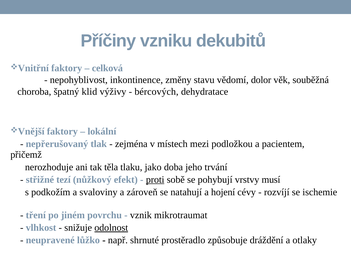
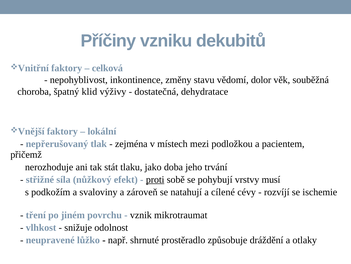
bércových: bércových -> dostatečná (157, 91)
těla: těla -> stát (111, 167)
tezí: tezí -> síla (63, 179)
hojení: hojení -> cílené (223, 192)
odolnost underline: present -> none (111, 227)
